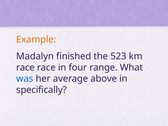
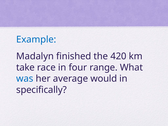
Example colour: orange -> blue (36, 39)
523: 523 -> 420 (118, 56)
race: race -> take (25, 67)
above: above -> would (104, 79)
